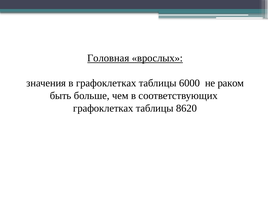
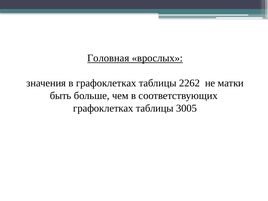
6000: 6000 -> 2262 (189, 83)
раком: раком -> матки (231, 83)
8620: 8620 -> 3005 (187, 108)
